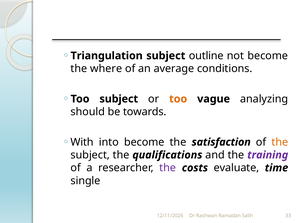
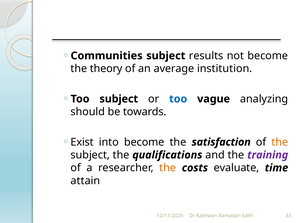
Triangulation: Triangulation -> Communities (107, 56)
outline: outline -> results (206, 56)
where: where -> theory (106, 69)
conditions: conditions -> institution (225, 69)
too colour: orange -> blue (178, 99)
With: With -> Exist (82, 142)
the colour: purple -> orange (168, 168)
single: single -> attain (85, 181)
